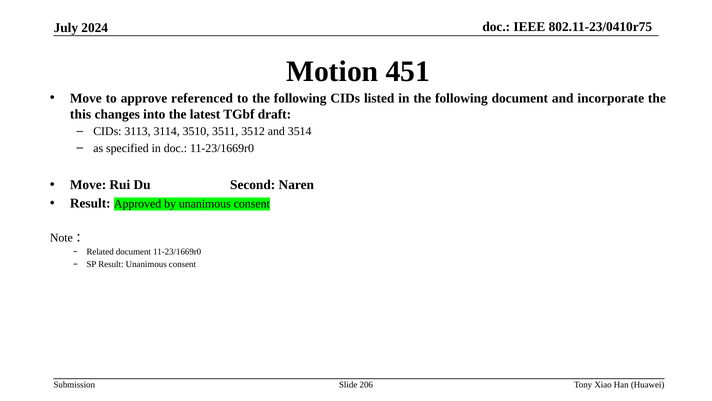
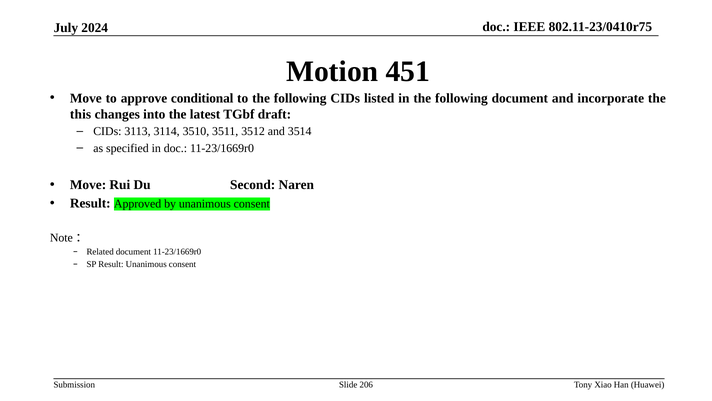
referenced: referenced -> conditional (202, 98)
